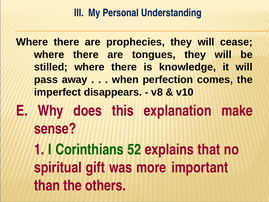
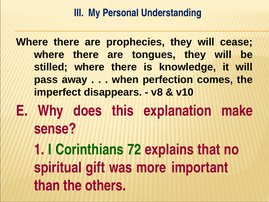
52: 52 -> 72 (134, 149)
